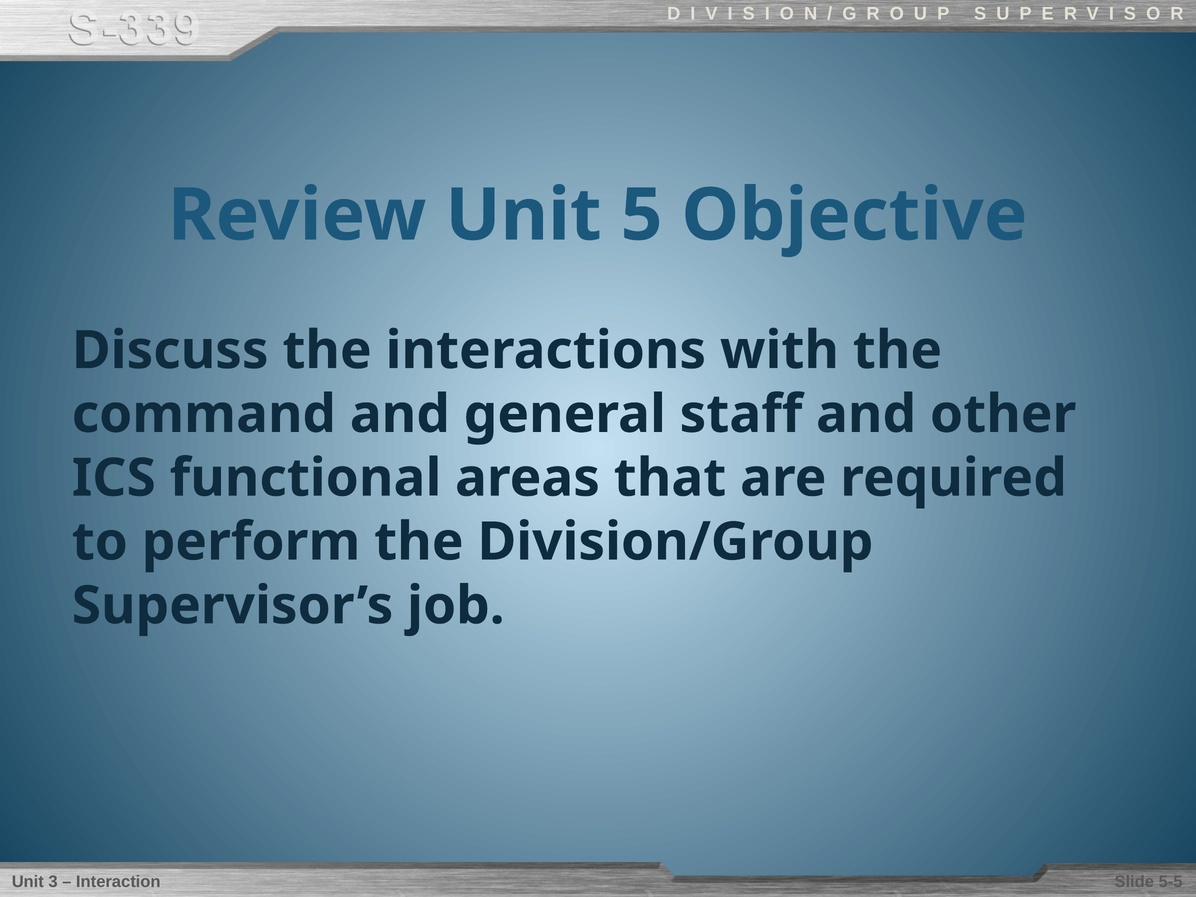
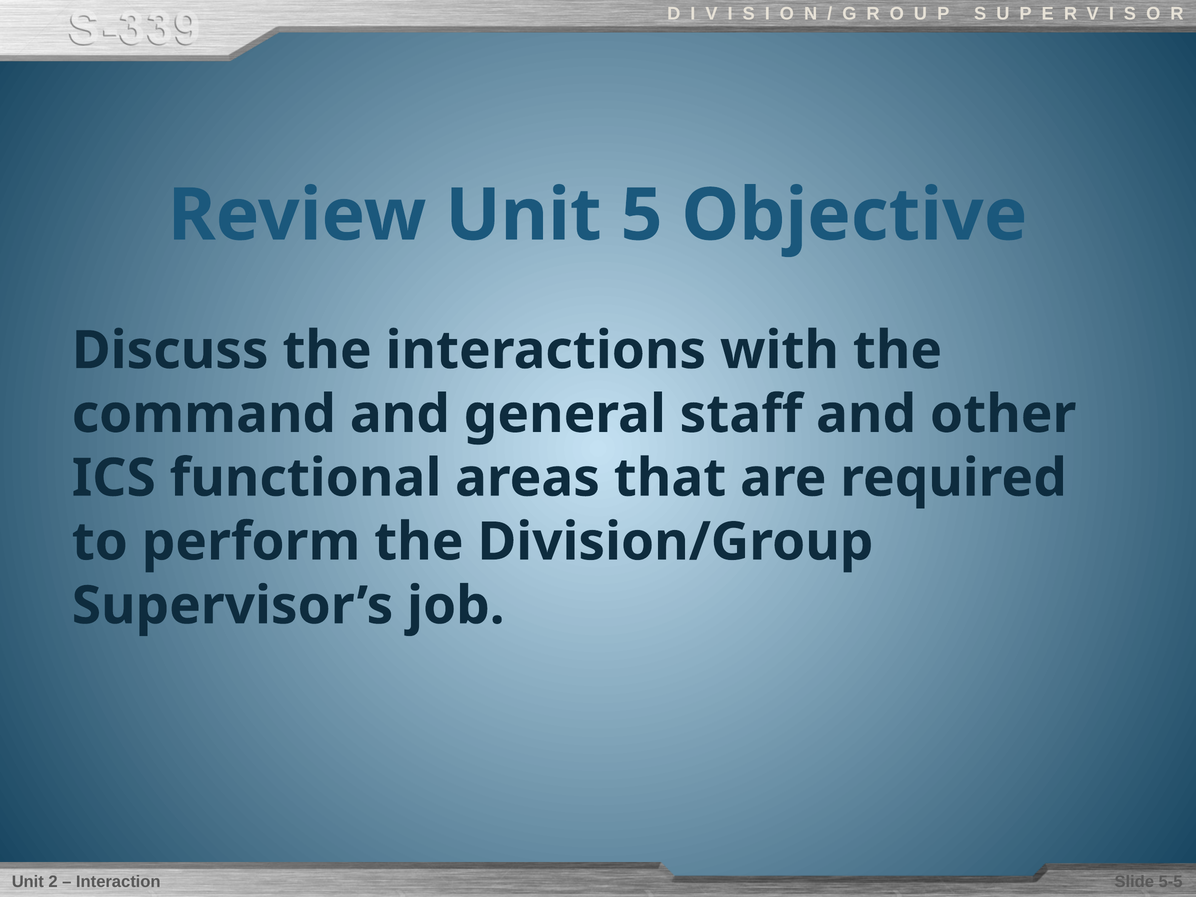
3: 3 -> 2 (53, 882)
